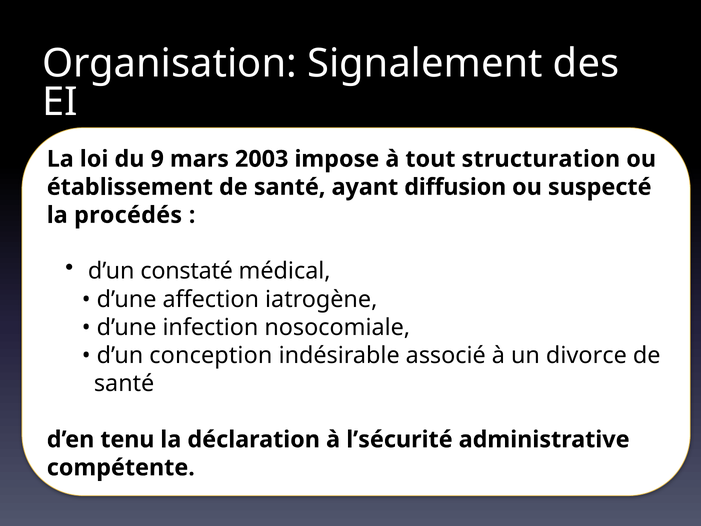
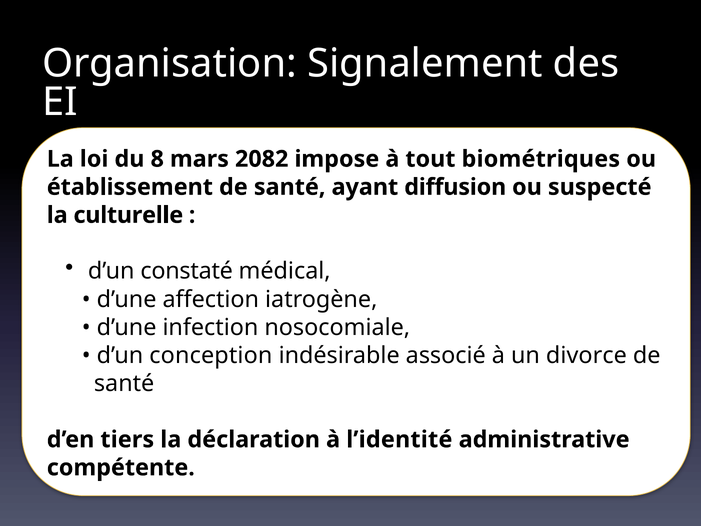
9: 9 -> 8 (157, 159)
2003: 2003 -> 2082 (262, 159)
structuration: structuration -> biométriques (541, 159)
procédés: procédés -> culturelle (128, 215)
tenu: tenu -> tiers (127, 439)
l’sécurité: l’sécurité -> l’identité (399, 439)
